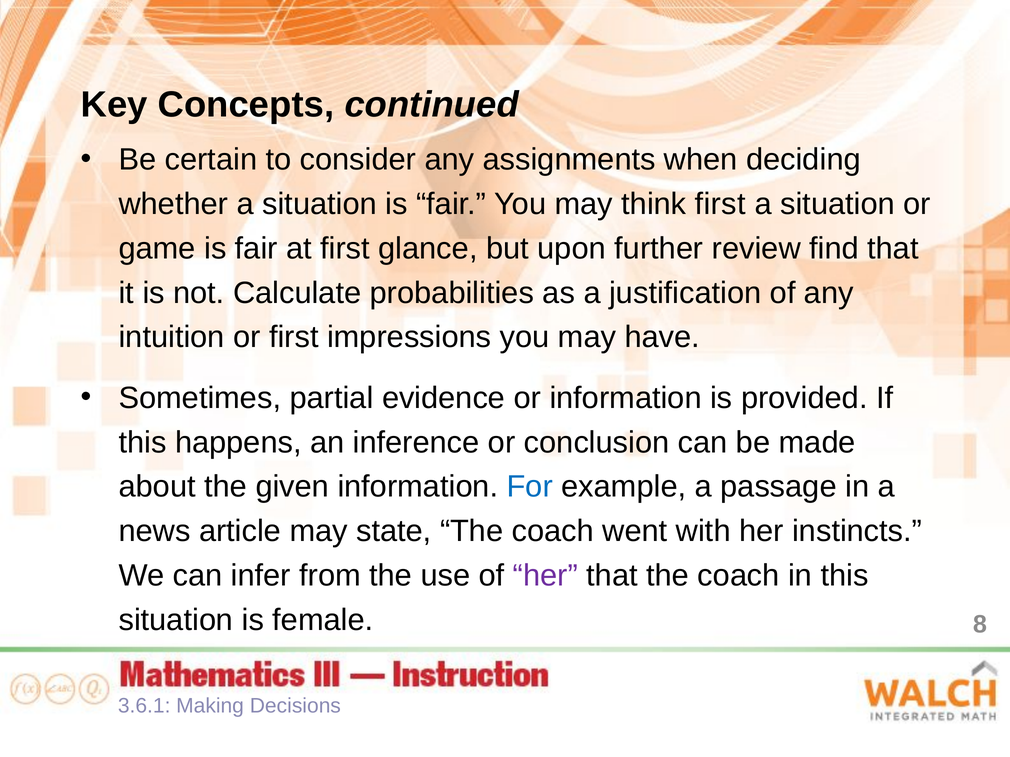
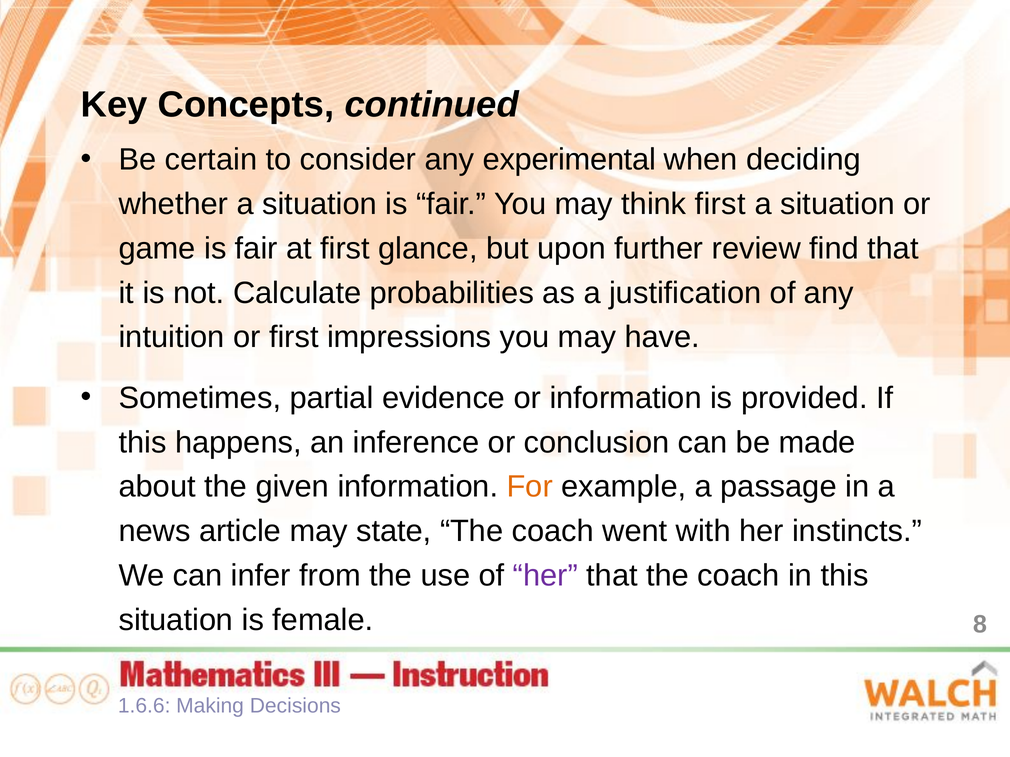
assignments: assignments -> experimental (569, 160)
For colour: blue -> orange (530, 487)
3.6.1: 3.6.1 -> 1.6.6 (144, 706)
